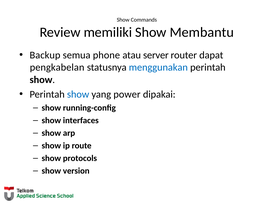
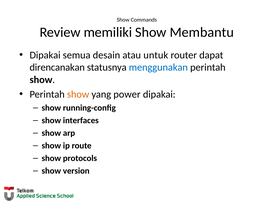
Backup: Backup -> Dipakai (45, 55)
phone: phone -> desain (106, 55)
server: server -> untuk (156, 55)
pengkabelan: pengkabelan -> direncanakan (57, 68)
show colour: blue -> orange (78, 95)
